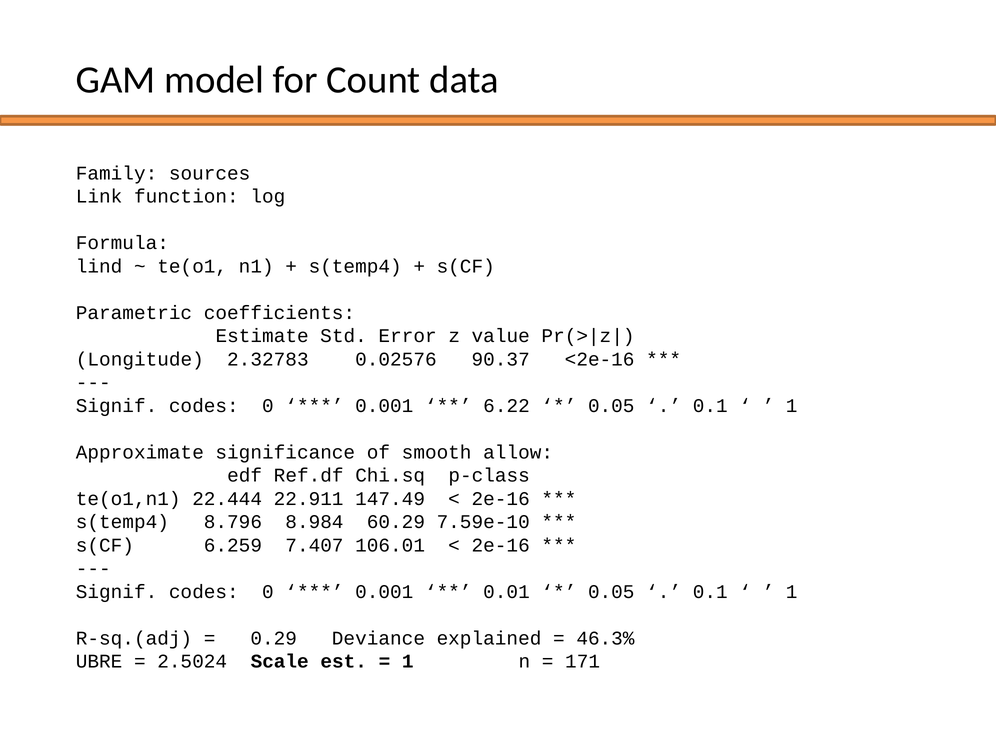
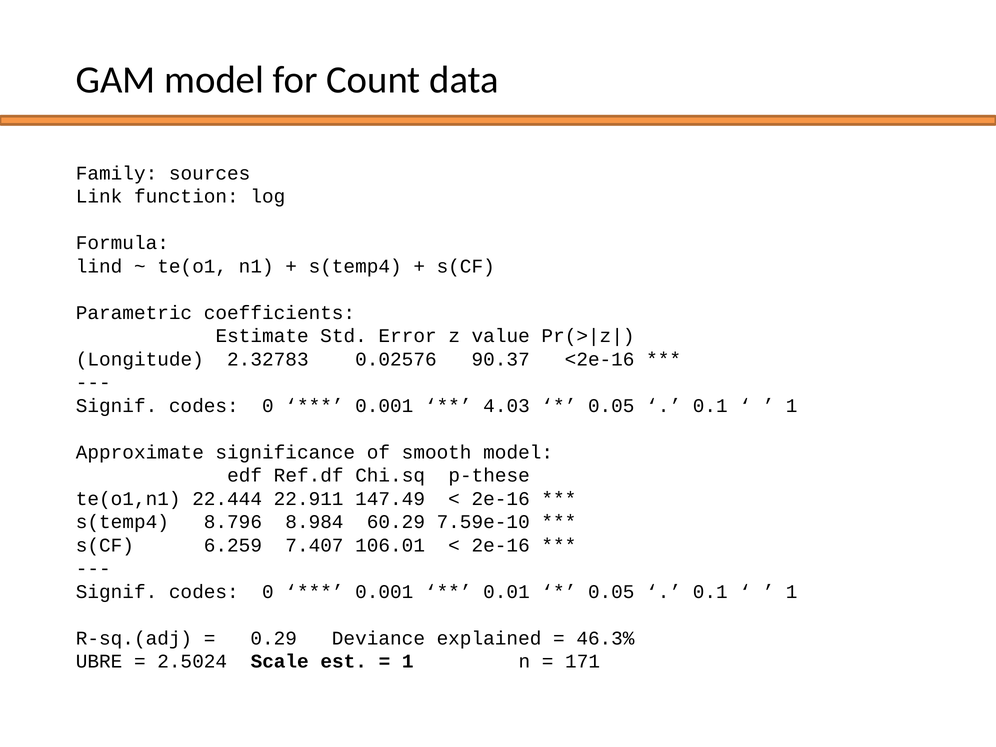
6.22: 6.22 -> 4.03 (507, 406)
smooth allow: allow -> model (518, 452)
p-class: p-class -> p-these (489, 475)
